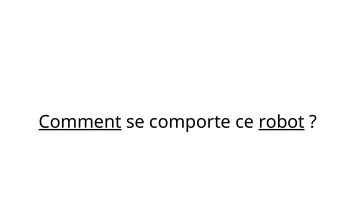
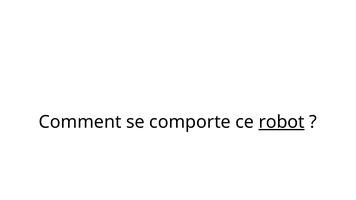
Comment underline: present -> none (80, 122)
